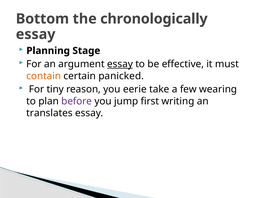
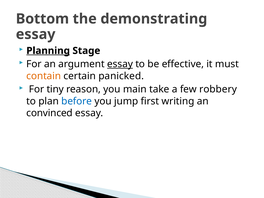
chronologically: chronologically -> demonstrating (154, 19)
Planning underline: none -> present (48, 51)
eerie: eerie -> main (135, 89)
wearing: wearing -> robbery (218, 89)
before colour: purple -> blue (77, 101)
translates: translates -> convinced (50, 113)
